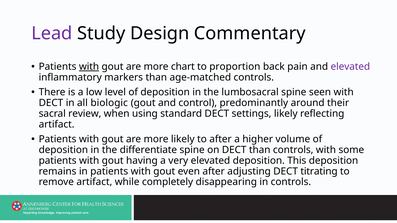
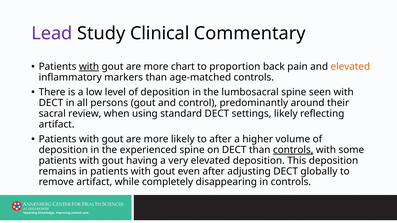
Design: Design -> Clinical (160, 33)
elevated colour: purple -> orange (350, 67)
biologic: biologic -> persons (109, 103)
differentiate: differentiate -> experienced (148, 150)
controls underline: none -> present (293, 150)
titrating: titrating -> globally (319, 172)
